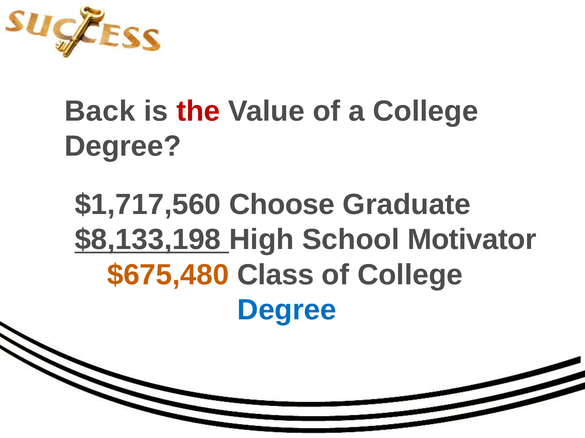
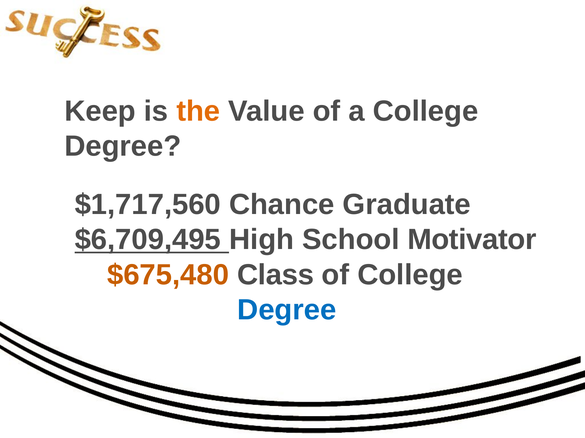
Back: Back -> Keep (100, 111)
the colour: red -> orange (198, 111)
Choose: Choose -> Chance (282, 205)
$8,133,198: $8,133,198 -> $6,709,495 (148, 240)
